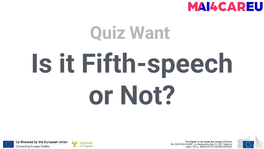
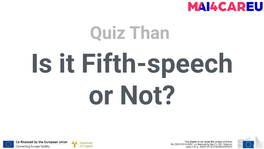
Want: Want -> Than (150, 33)
